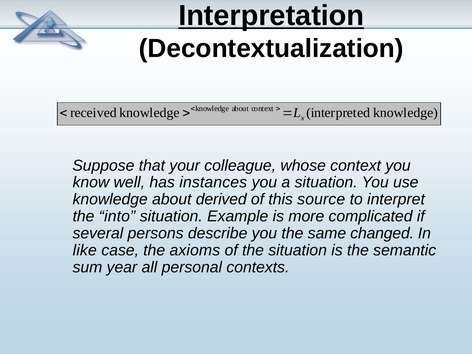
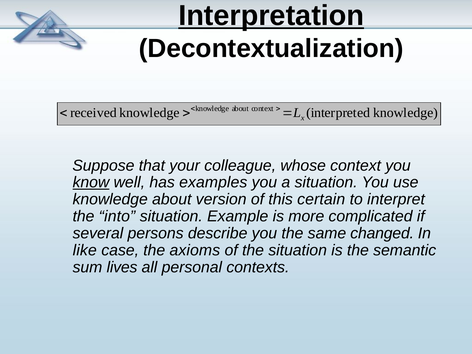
know underline: none -> present (91, 182)
instances: instances -> examples (213, 182)
derived: derived -> version (221, 199)
source: source -> certain (321, 199)
year: year -> lives (122, 267)
